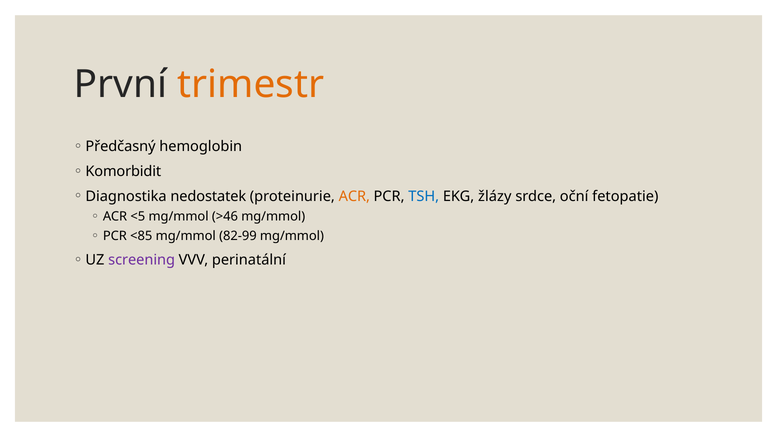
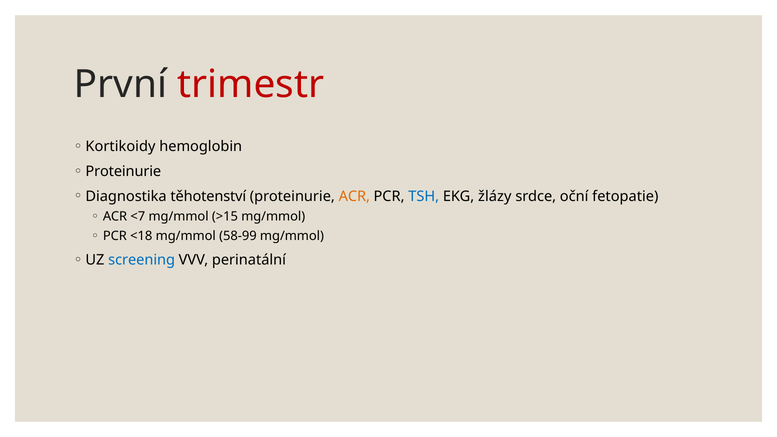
trimestr colour: orange -> red (251, 84)
Předčasný: Předčasný -> Kortikoidy (120, 147)
Komorbidit: Komorbidit -> Proteinurie (123, 171)
nedostatek: nedostatek -> těhotenství (208, 196)
<5: <5 -> <7 (138, 217)
>46: >46 -> >15 (225, 217)
<85: <85 -> <18 (141, 236)
82-99: 82-99 -> 58-99 (238, 236)
screening colour: purple -> blue (142, 260)
